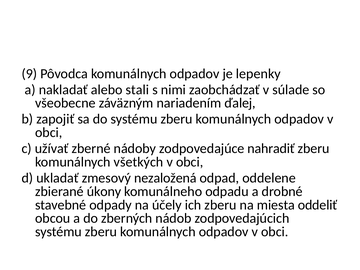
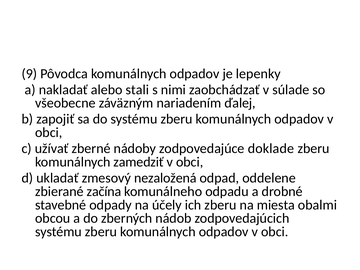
nahradiť: nahradiť -> doklade (271, 149)
všetkých: všetkých -> zamedziť (139, 162)
úkony: úkony -> začína (104, 191)
oddeliť: oddeliť -> obalmi (317, 205)
